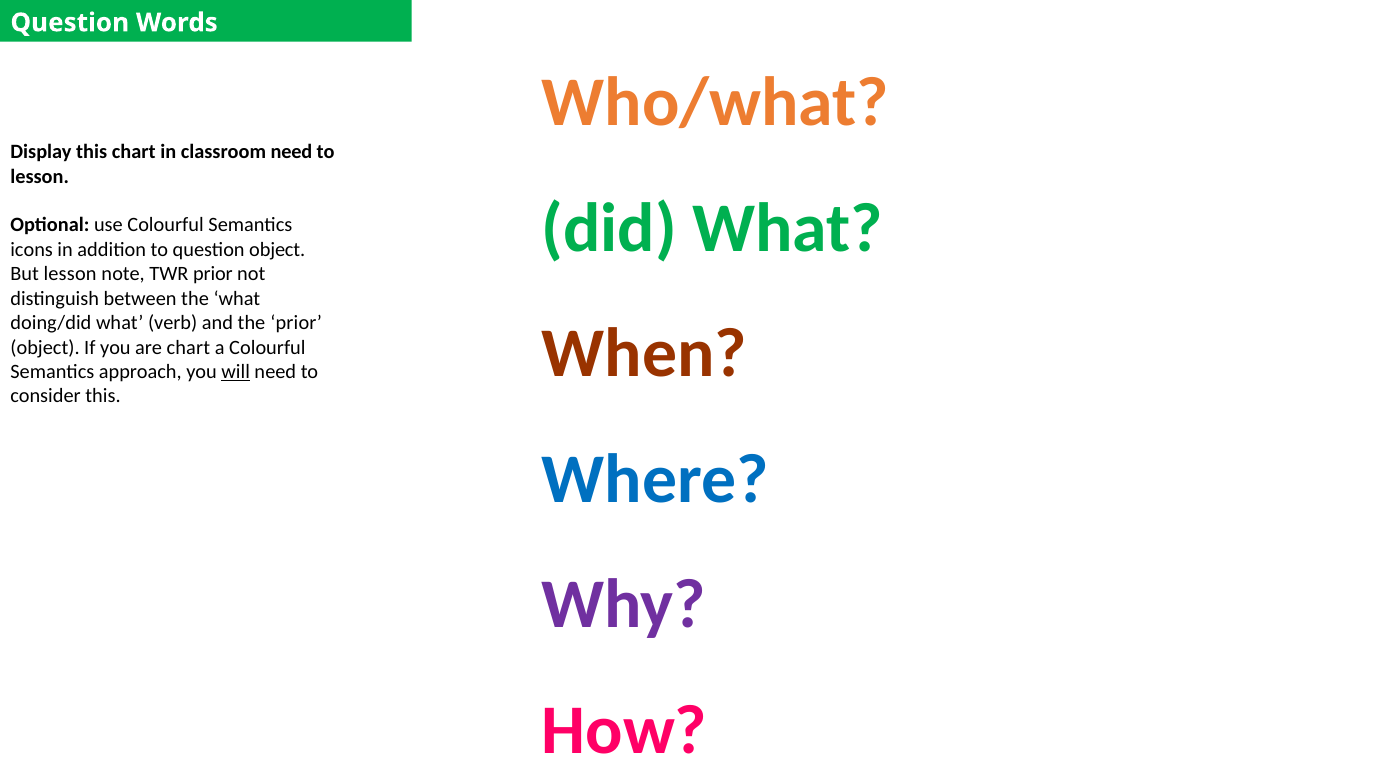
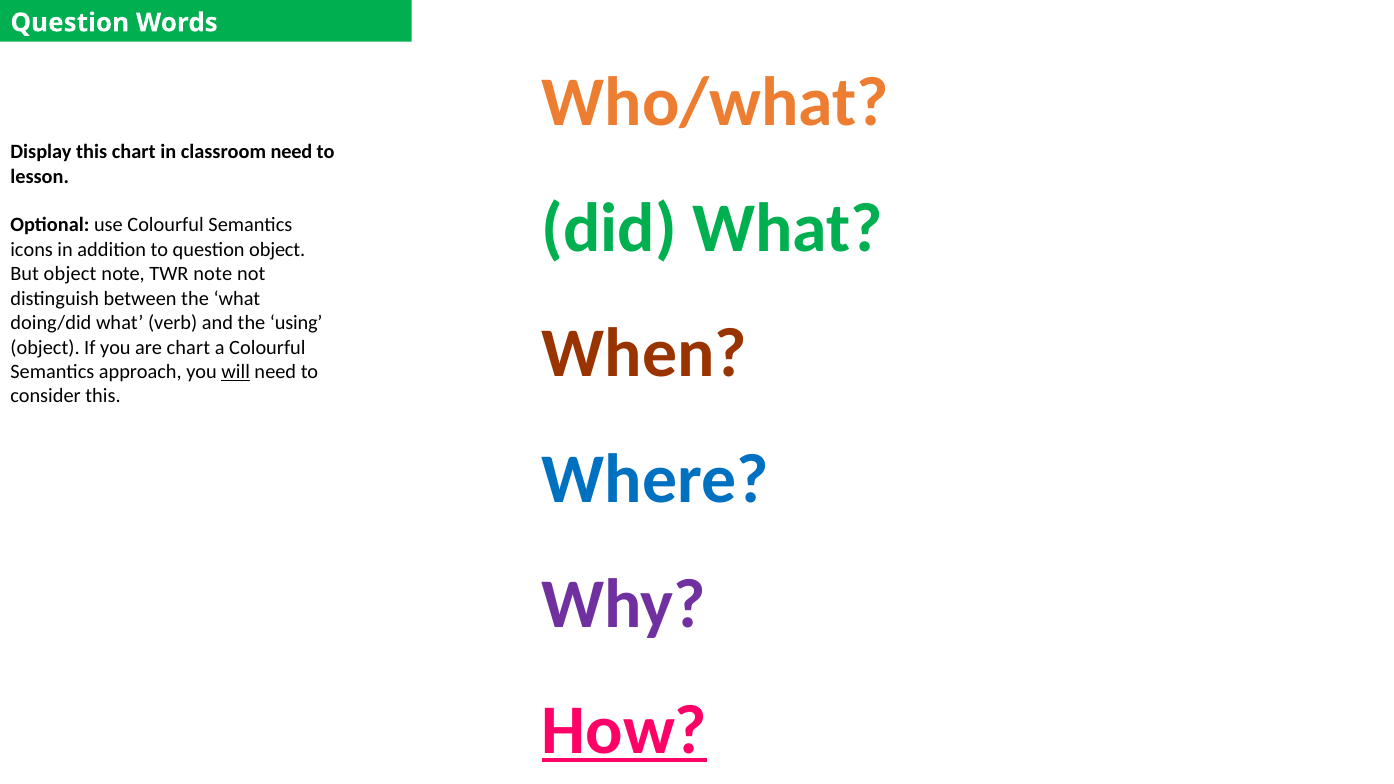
But lesson: lesson -> object (70, 274)
TWR prior: prior -> note (213, 274)
the prior: prior -> using (296, 323)
How underline: none -> present (625, 730)
